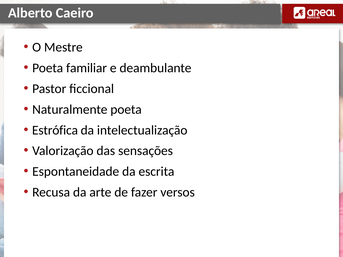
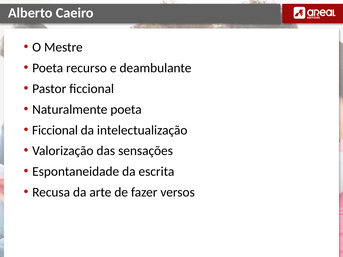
familiar: familiar -> recurso (86, 68)
Estrófica: Estrófica -> Ficcional (55, 130)
